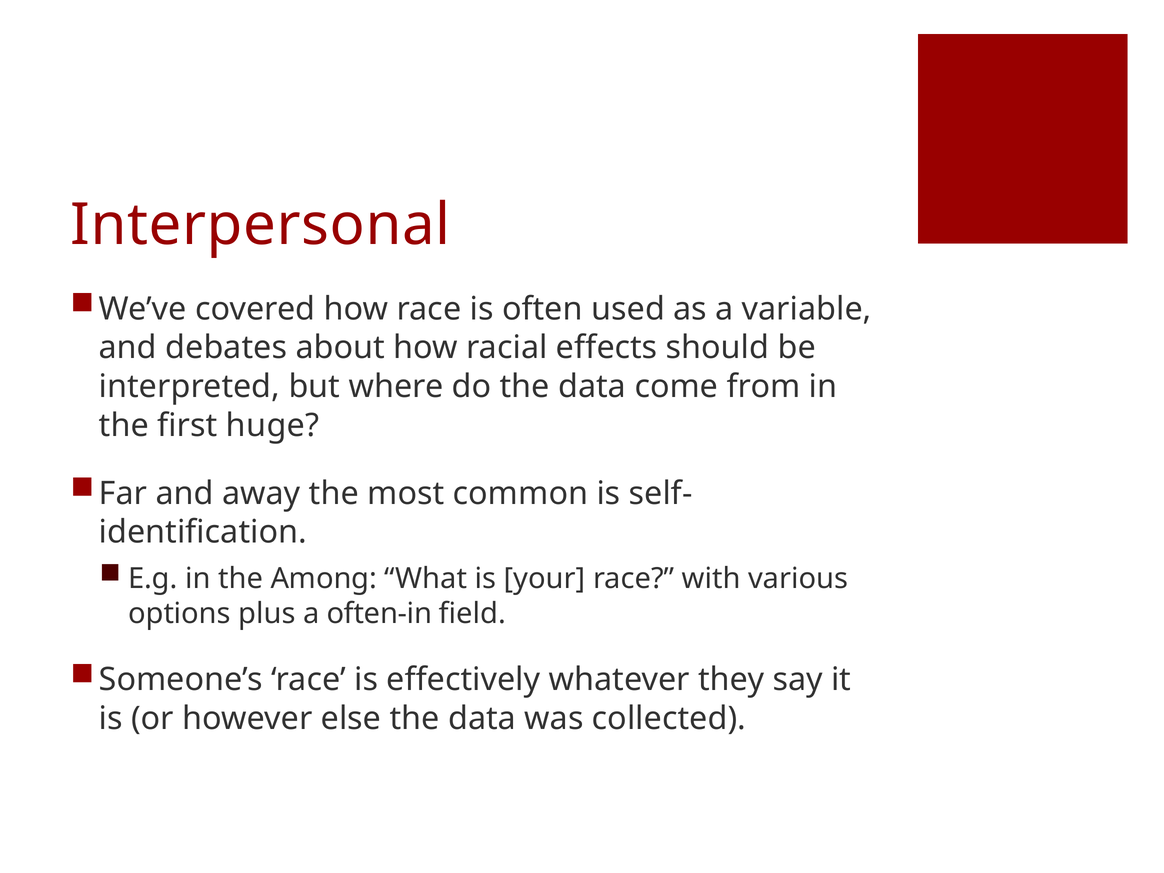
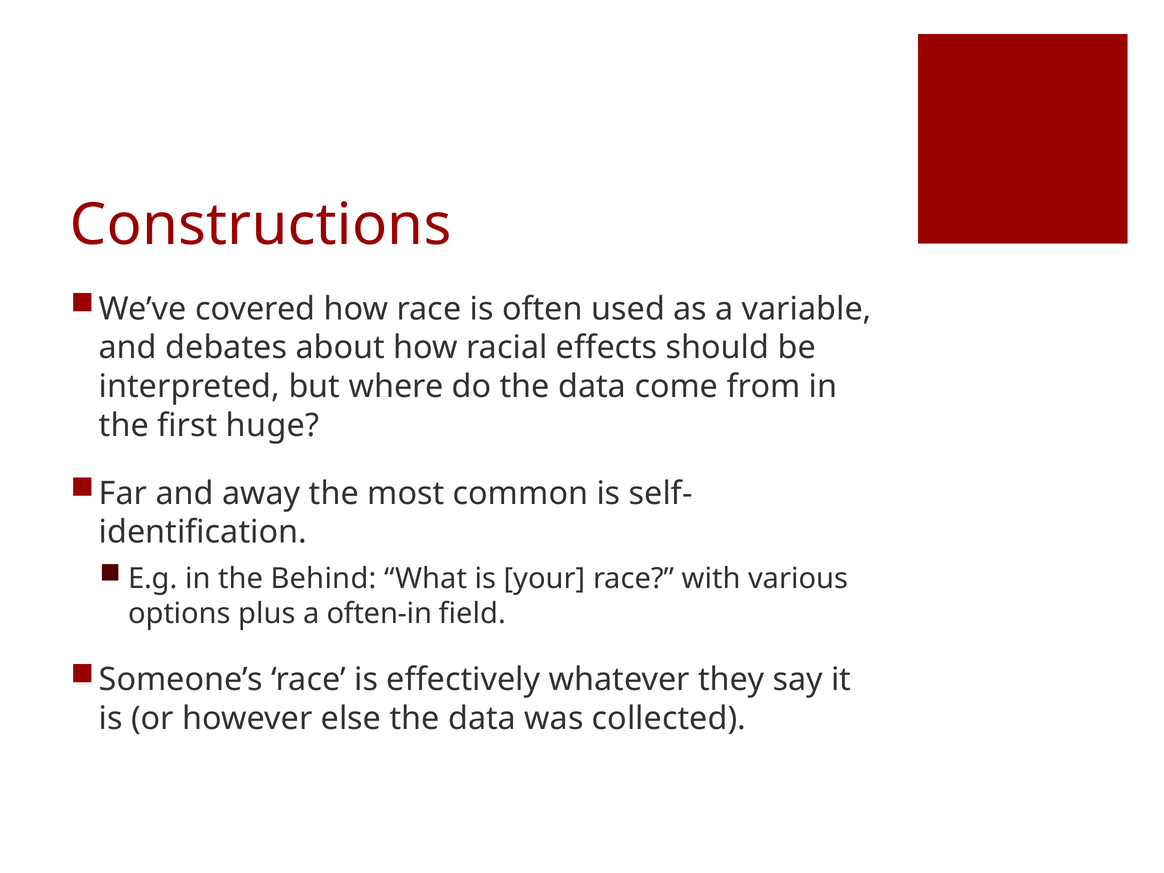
Interpersonal: Interpersonal -> Constructions (261, 225)
Among: Among -> Behind (324, 579)
